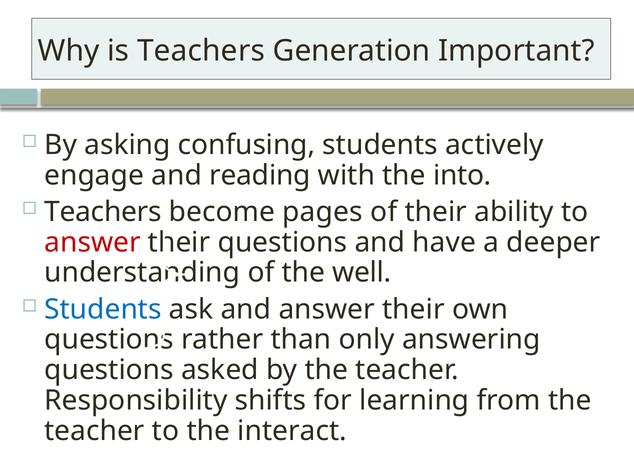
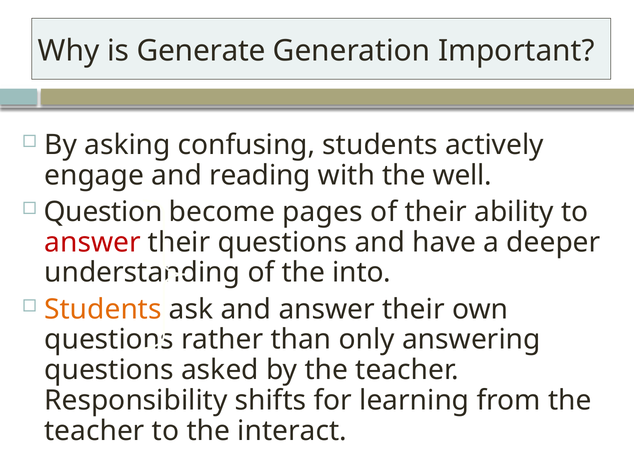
is Teachers: Teachers -> Generate (201, 51)
into: into -> well (462, 175)
Teachers: Teachers -> Question (103, 212)
well: well -> into (362, 273)
Students colour: blue -> orange (103, 310)
